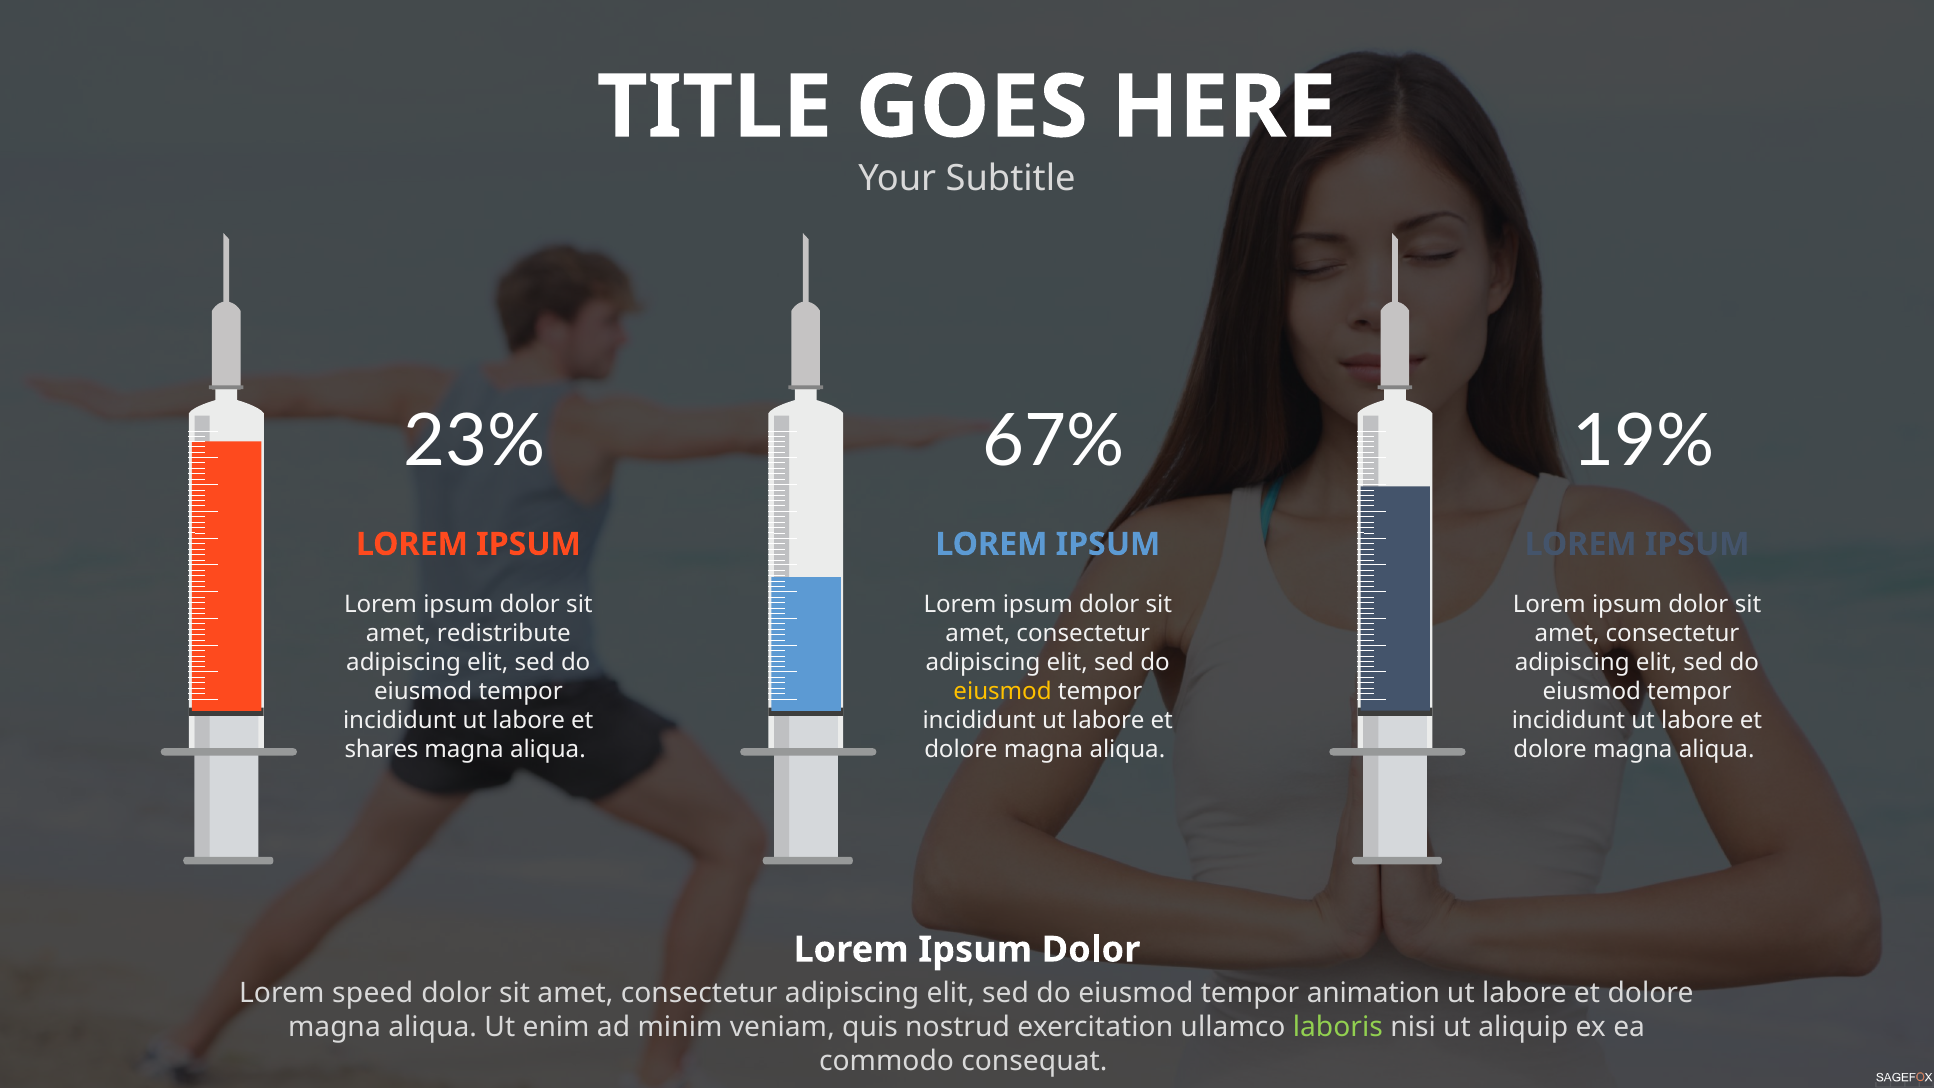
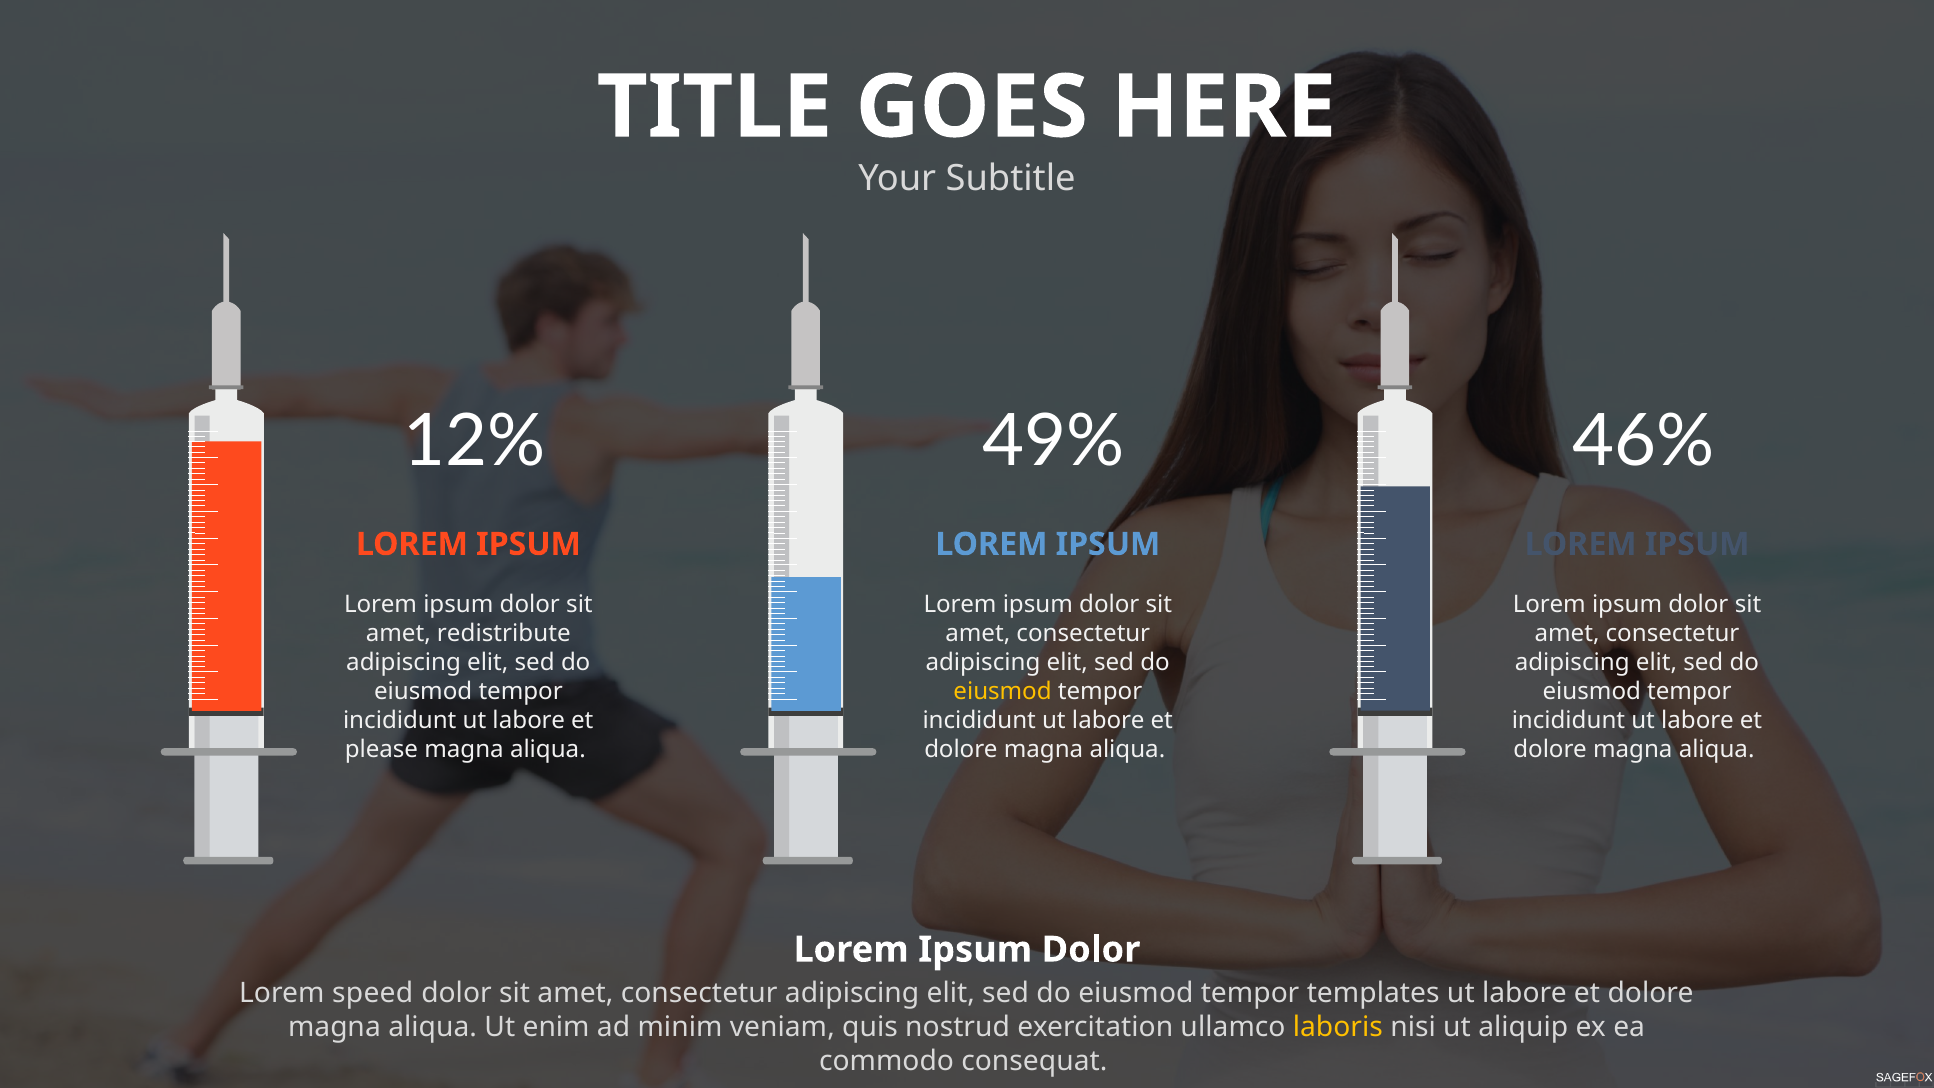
23%: 23% -> 12% (474, 442)
67%: 67% -> 49% (1054, 442)
19%: 19% -> 46% (1643, 442)
shares: shares -> please (381, 750)
animation: animation -> templates (1373, 993)
laboris colour: light green -> yellow (1338, 1027)
